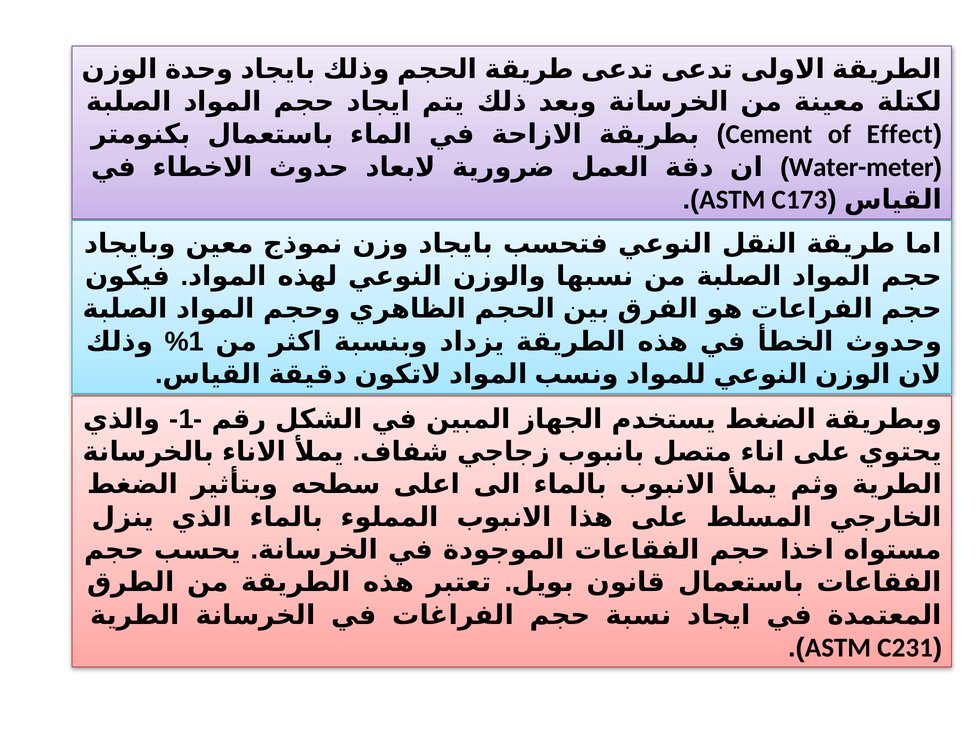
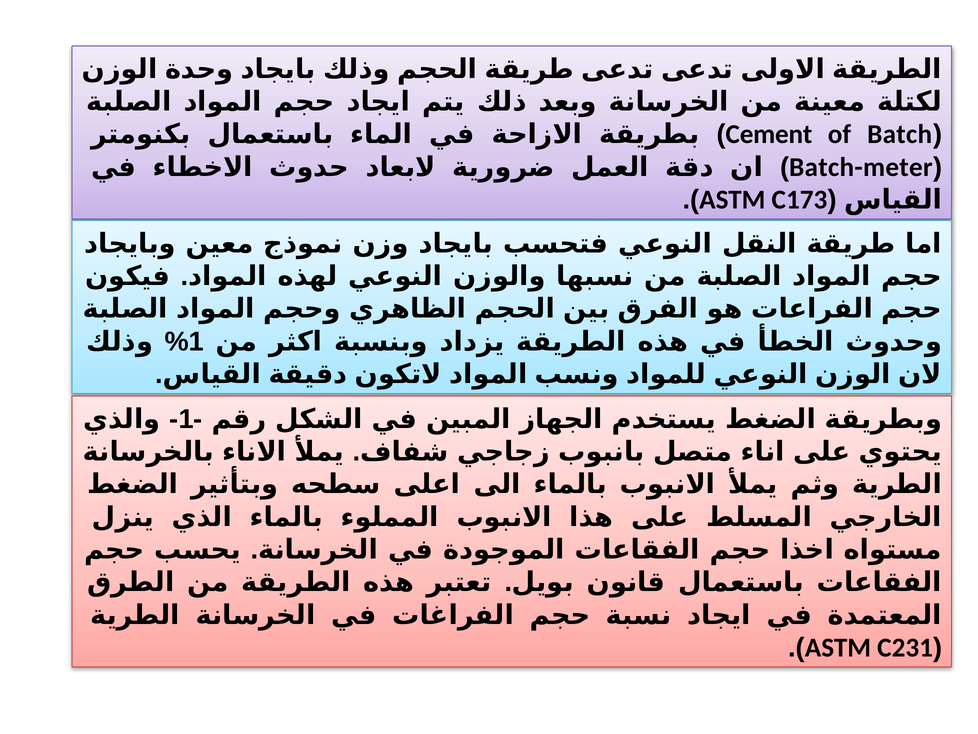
Effect: Effect -> Batch (900, 134)
Water-meter: Water-meter -> Batch-meter (861, 167)
